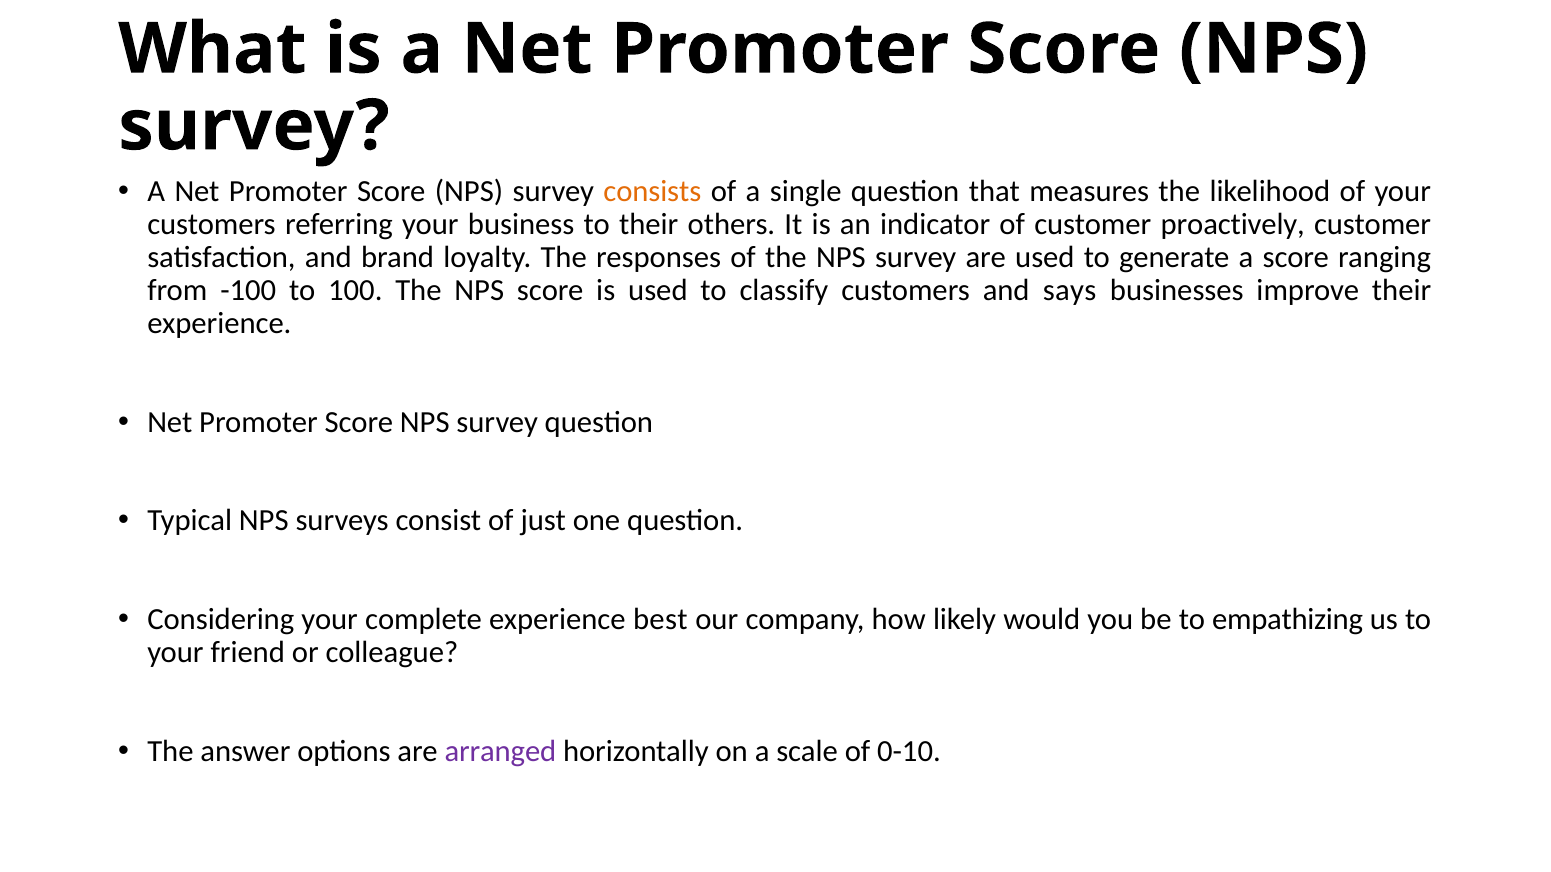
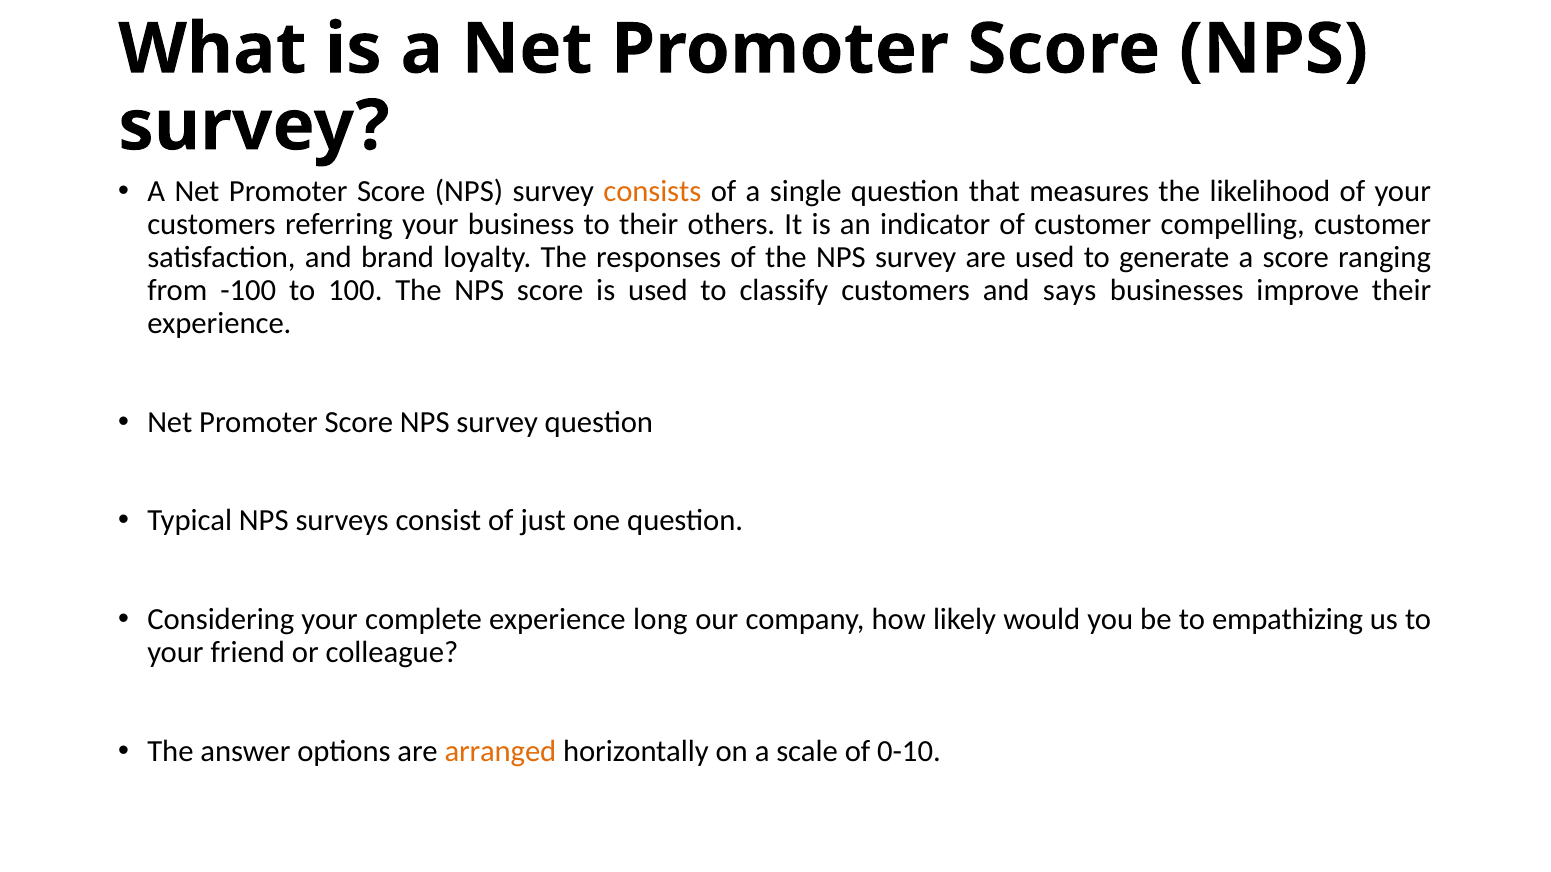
proactively: proactively -> compelling (1233, 224)
best: best -> long (660, 620)
arranged colour: purple -> orange (500, 751)
